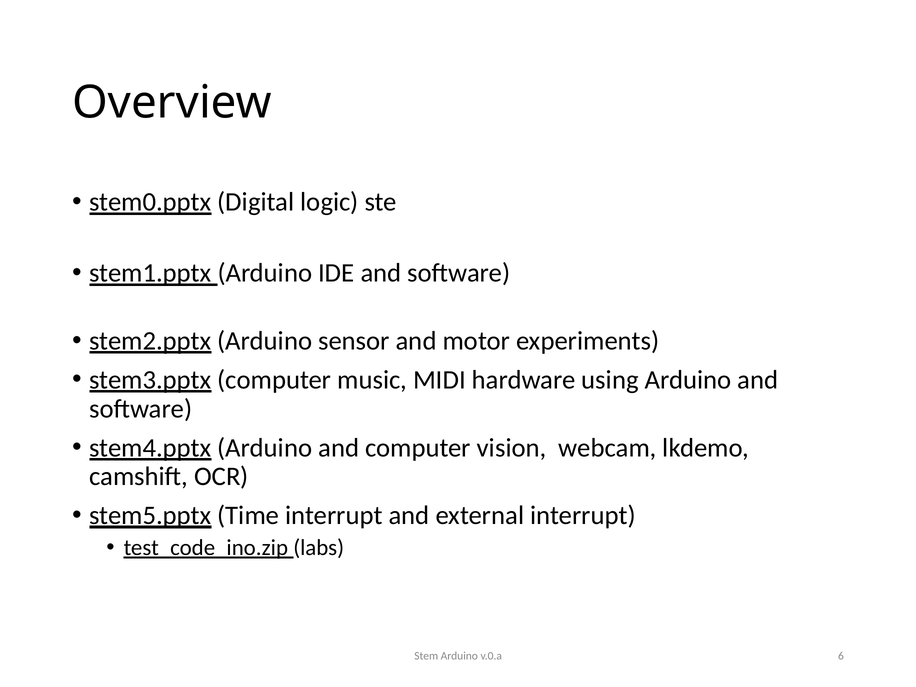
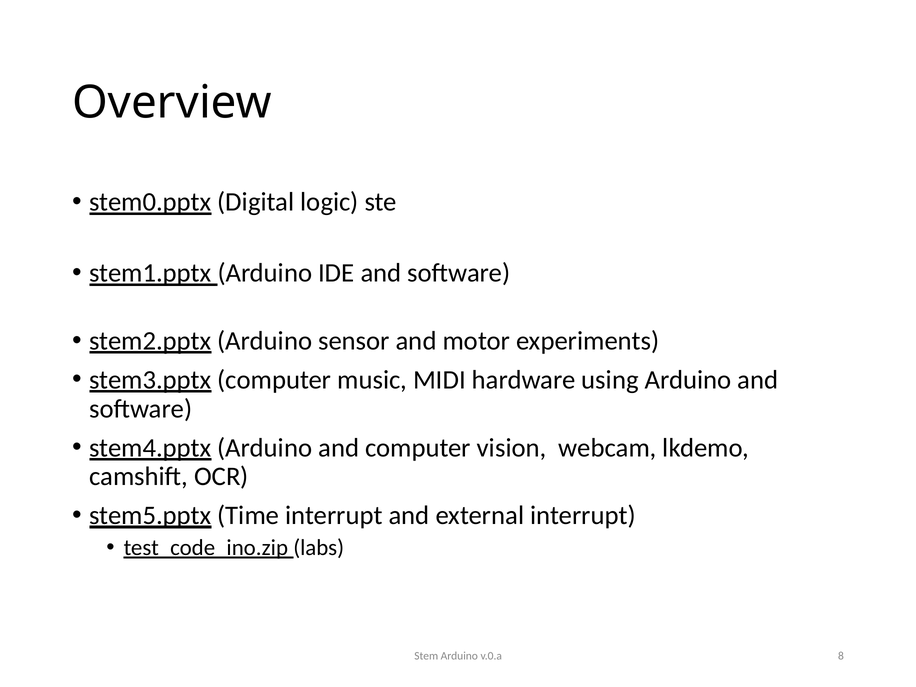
6: 6 -> 8 (841, 656)
